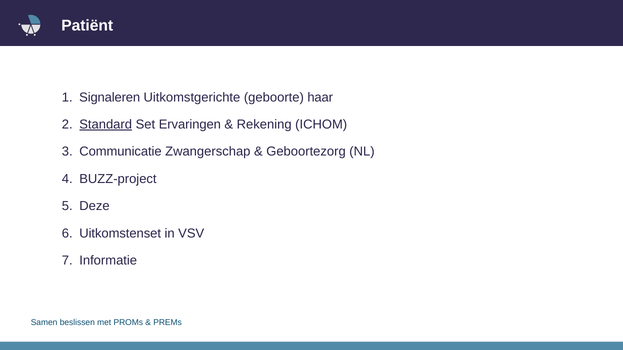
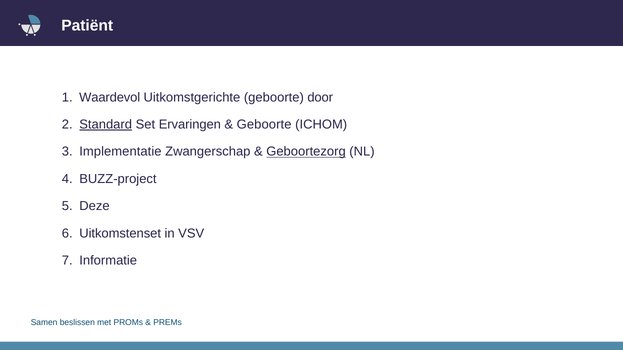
Signaleren: Signaleren -> Waardevol (110, 97)
haar: haar -> door (320, 97)
Rekening: Rekening -> Geboorte (264, 125)
Communicatie: Communicatie -> Implementatie (120, 152)
Geboortezorg underline: none -> present (306, 152)
